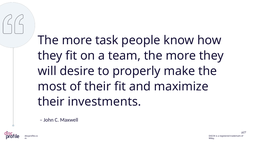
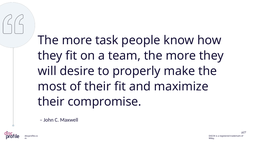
investments: investments -> compromise (104, 101)
